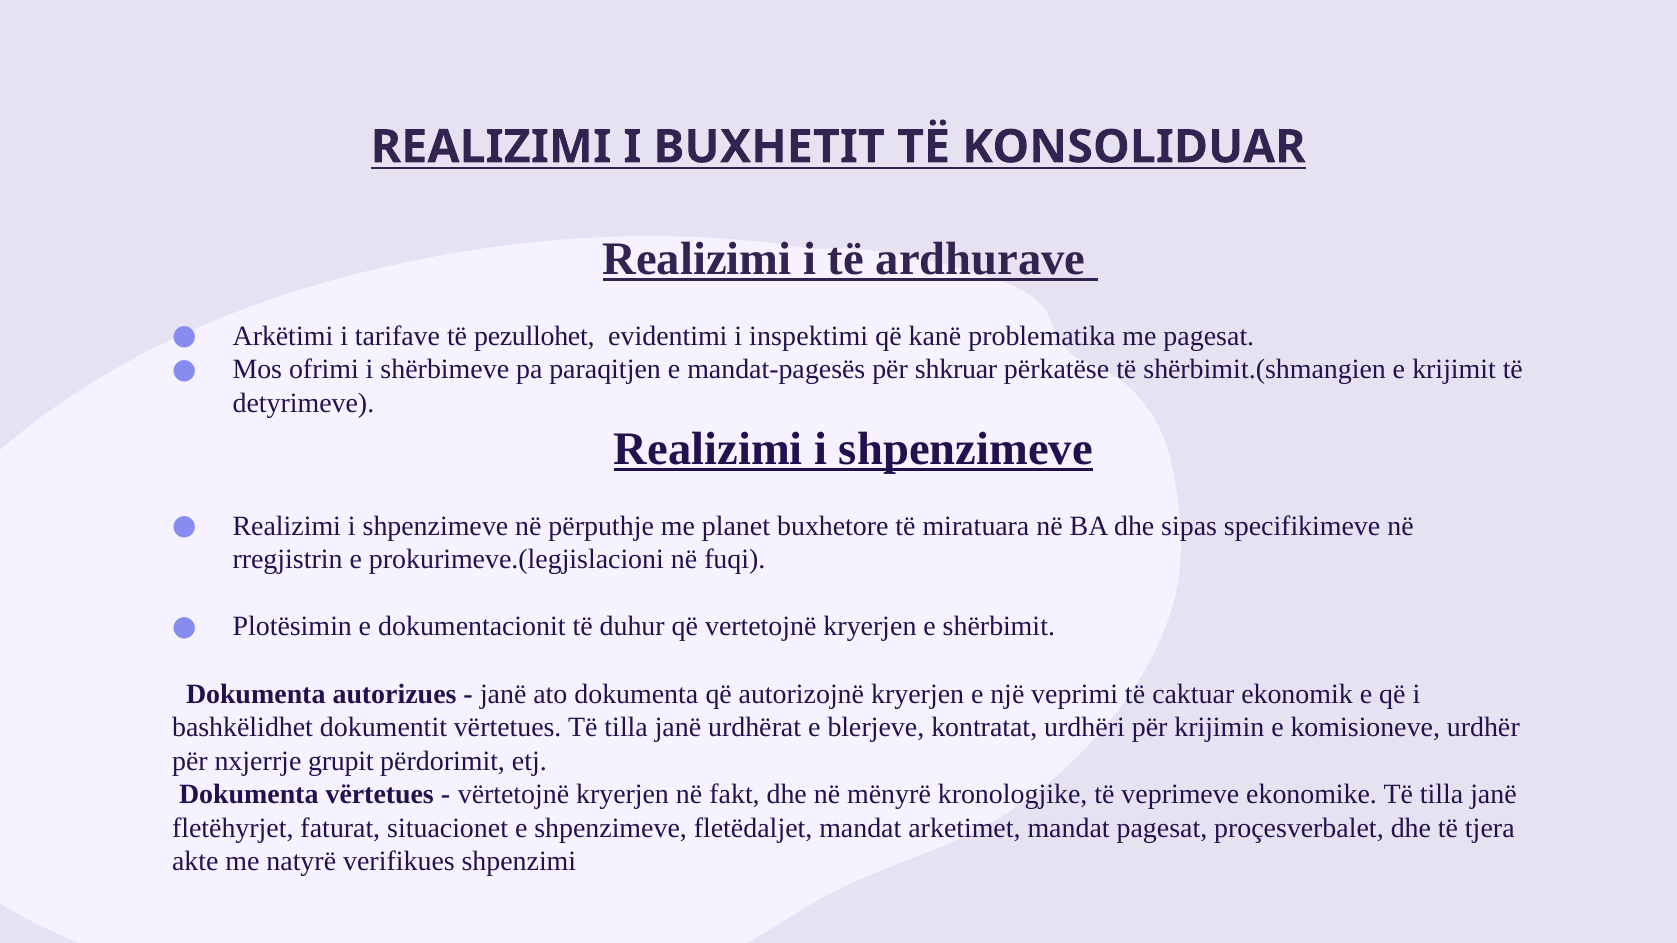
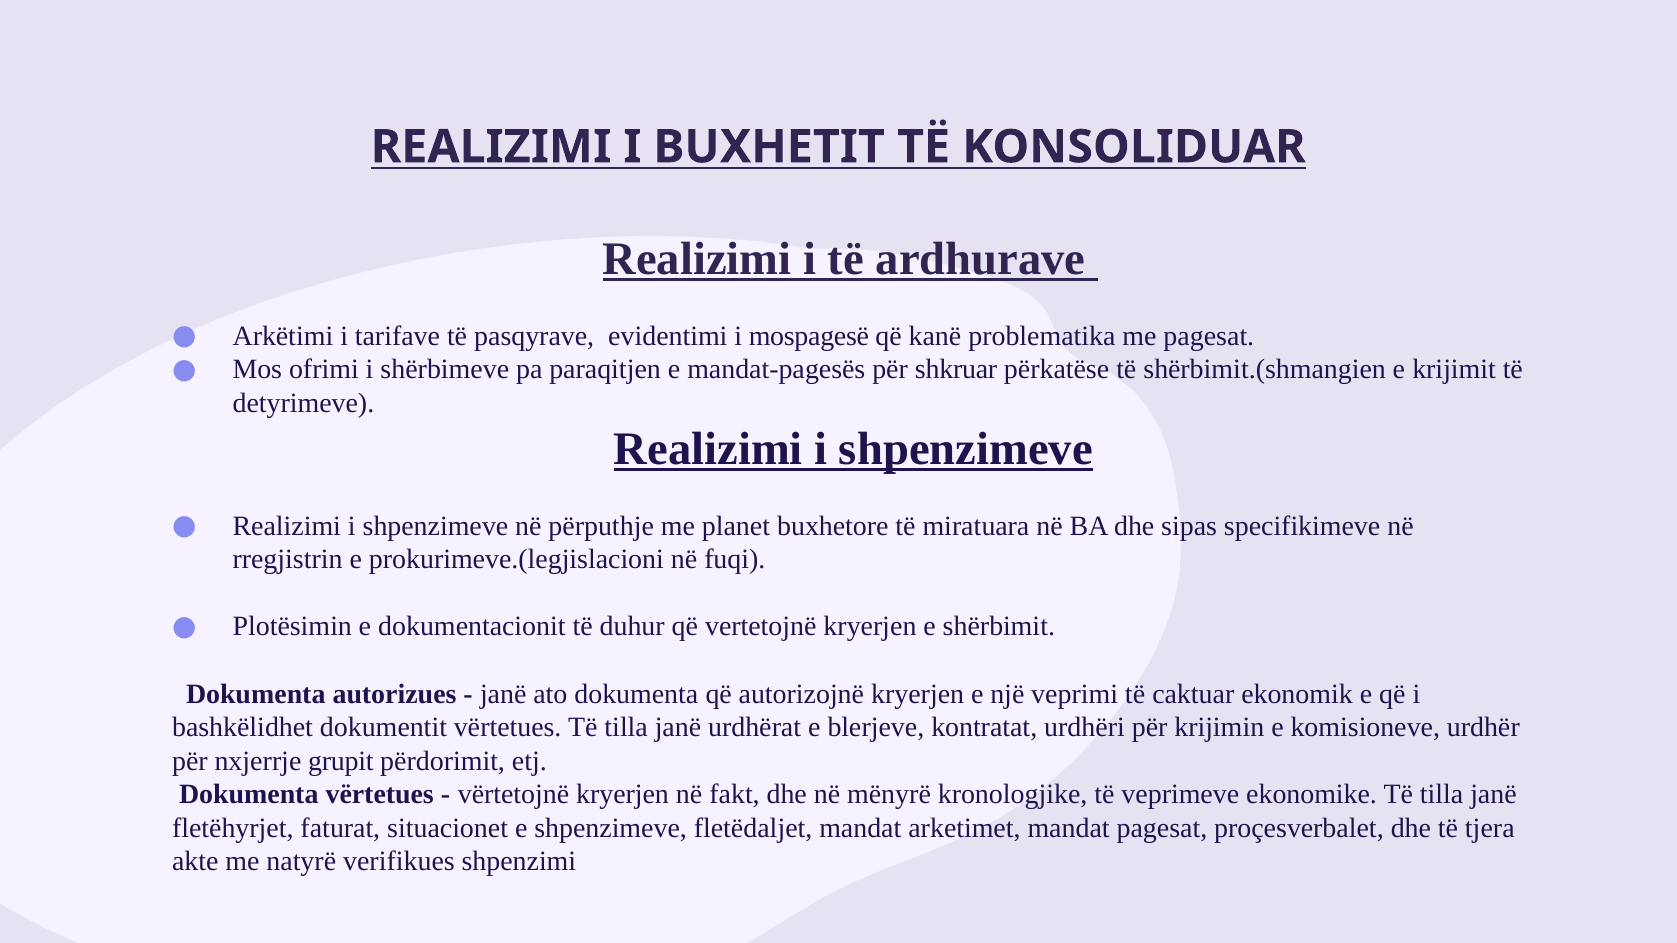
pezullohet: pezullohet -> pasqyrave (534, 336)
inspektimi: inspektimi -> mospagesë (809, 336)
